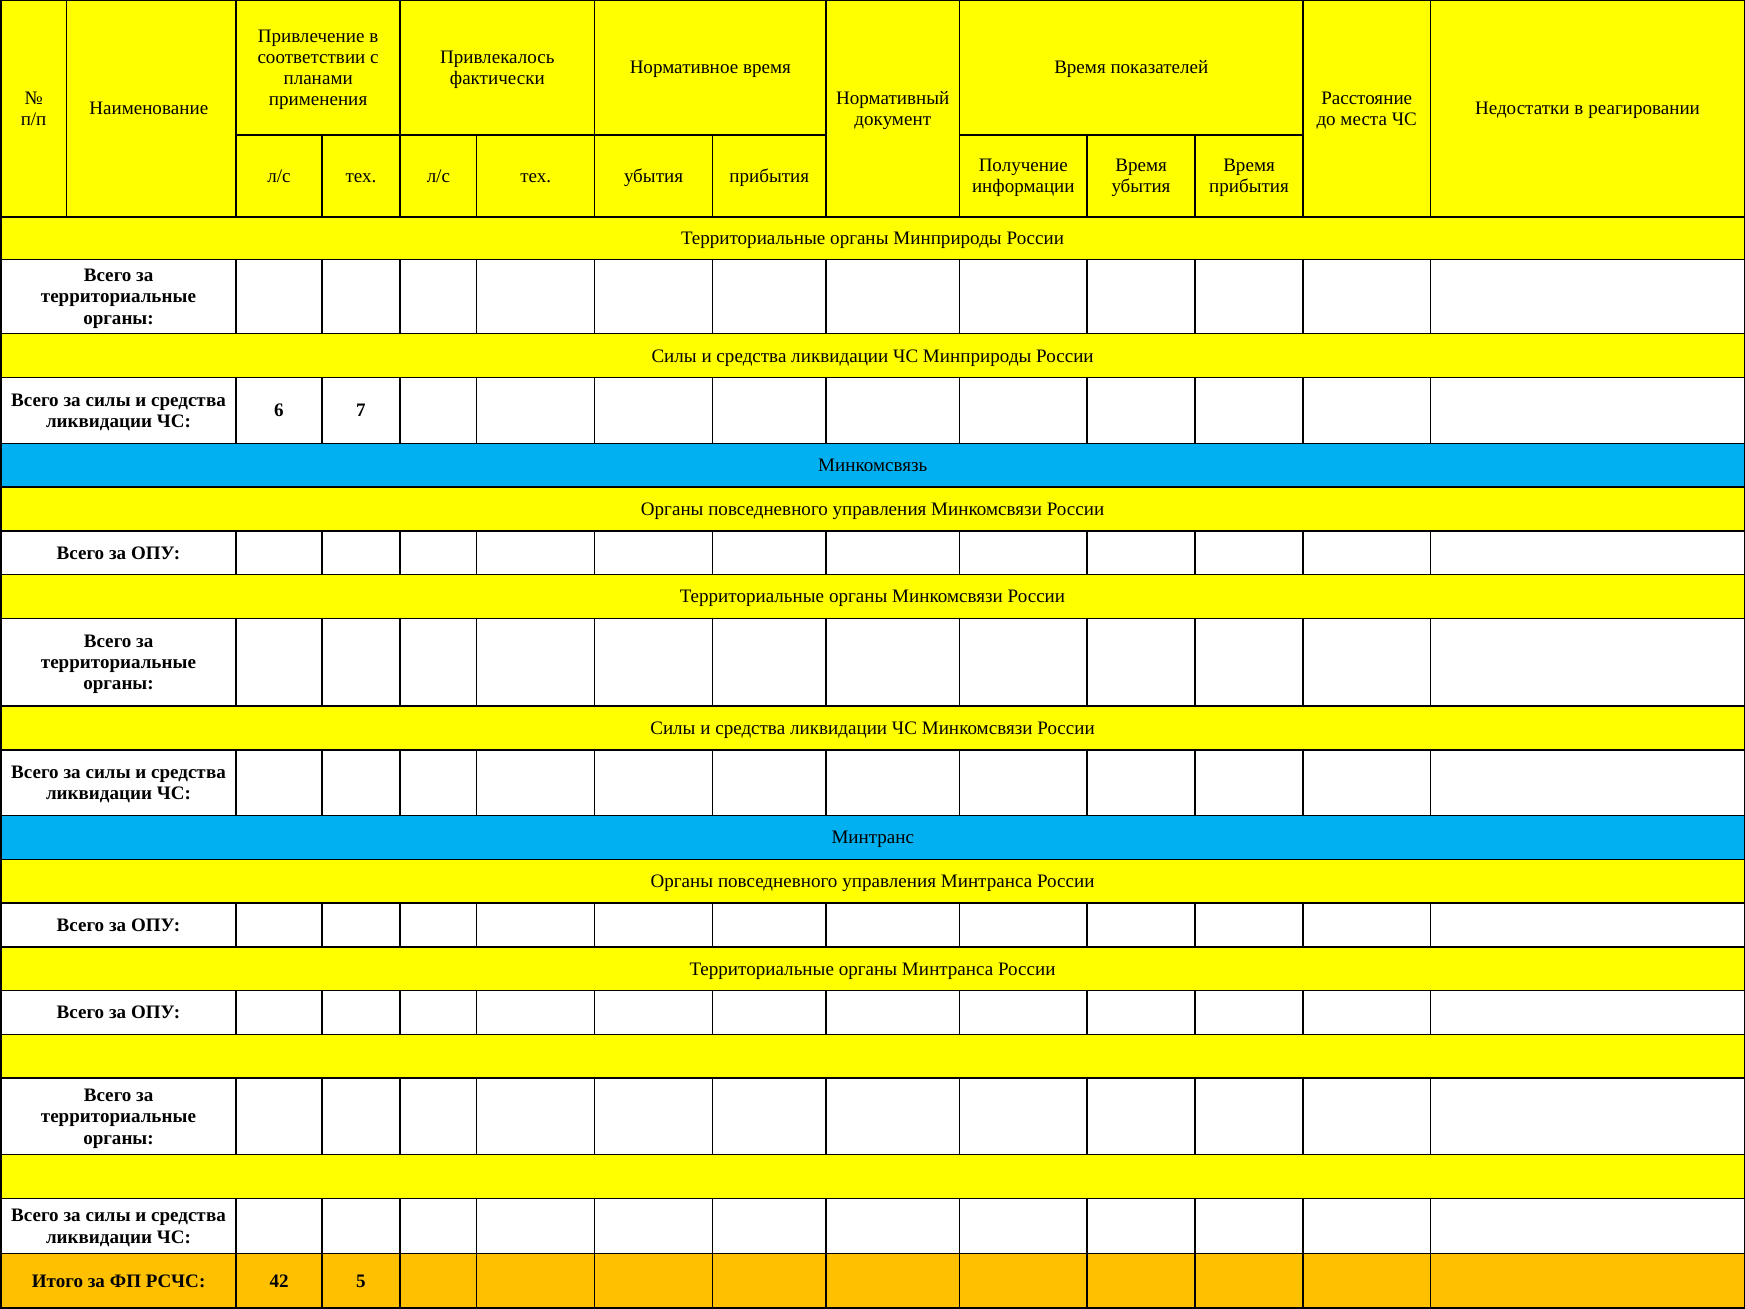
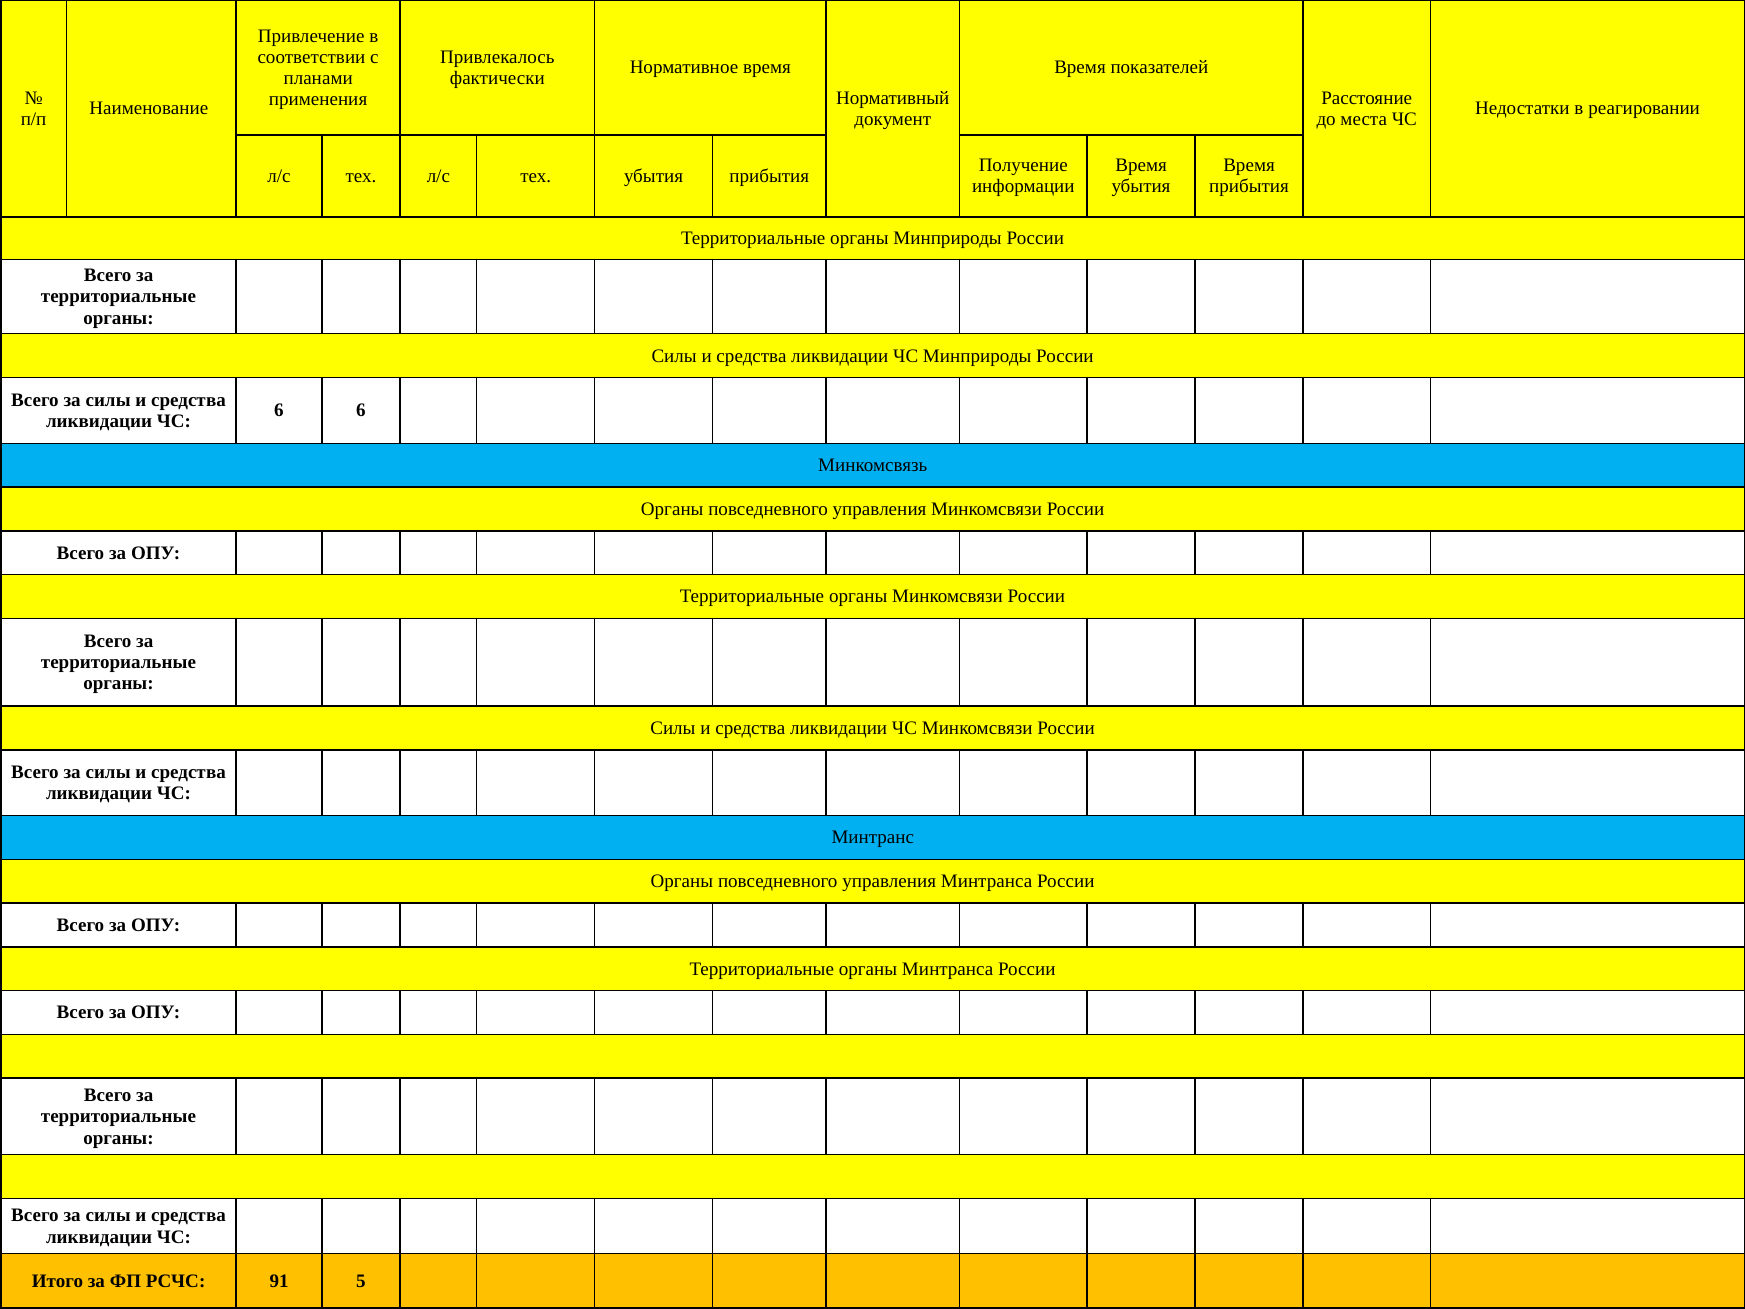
6 7: 7 -> 6 (361, 410)
42: 42 -> 91 (279, 1281)
